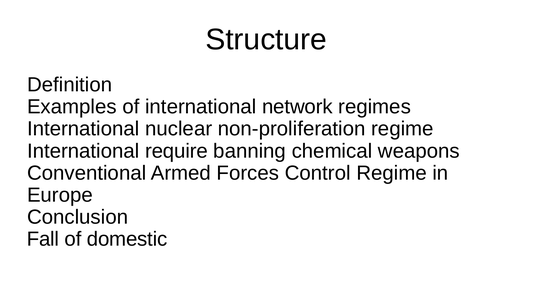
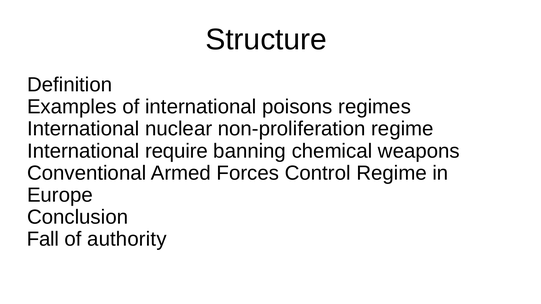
network: network -> poisons (297, 107)
domestic: domestic -> authority (127, 239)
